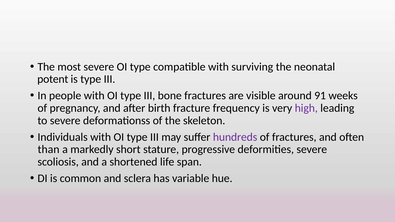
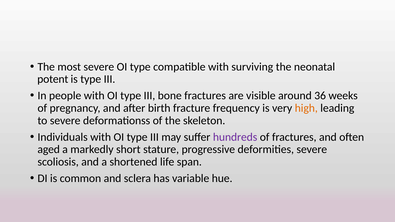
91: 91 -> 36 (320, 96)
high colour: purple -> orange (306, 108)
than: than -> aged (49, 150)
